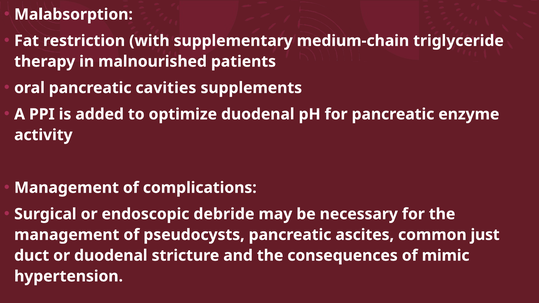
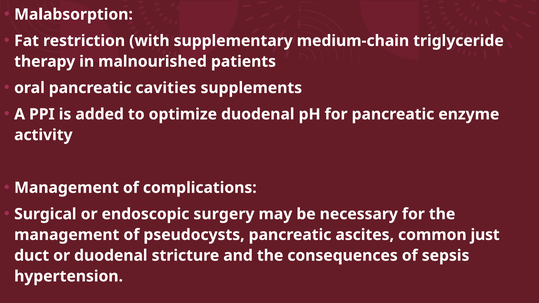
debride: debride -> surgery (224, 214)
mimic: mimic -> sepsis (446, 256)
